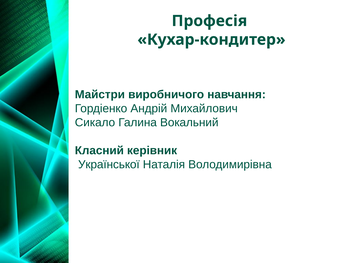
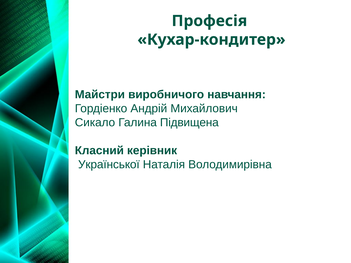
Вокальний: Вокальний -> Підвищена (189, 123)
